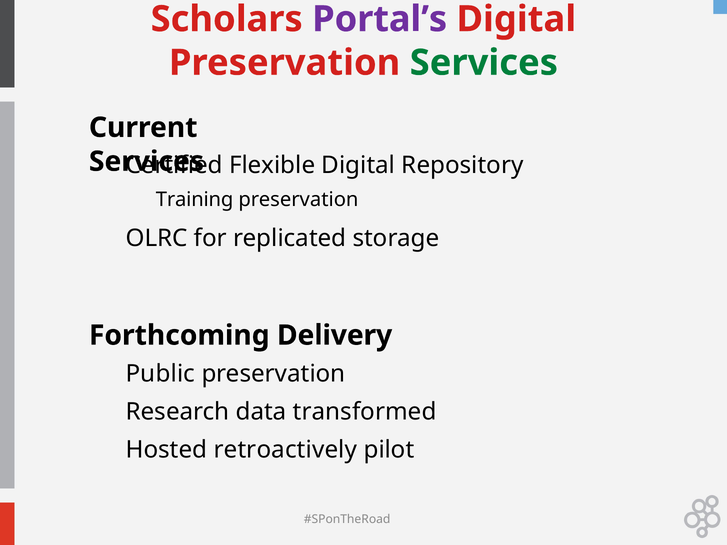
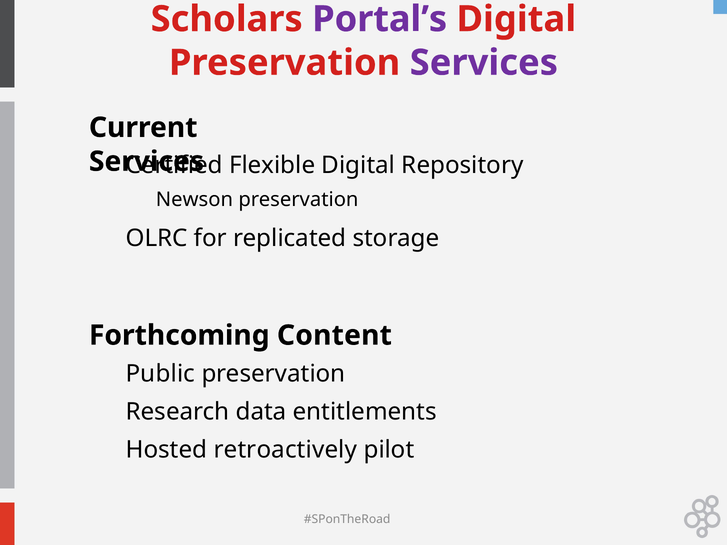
Services colour: green -> purple (484, 63)
Training: Training -> Newson (194, 199)
Delivery: Delivery -> Content (334, 336)
transformed: transformed -> entitlements (365, 412)
